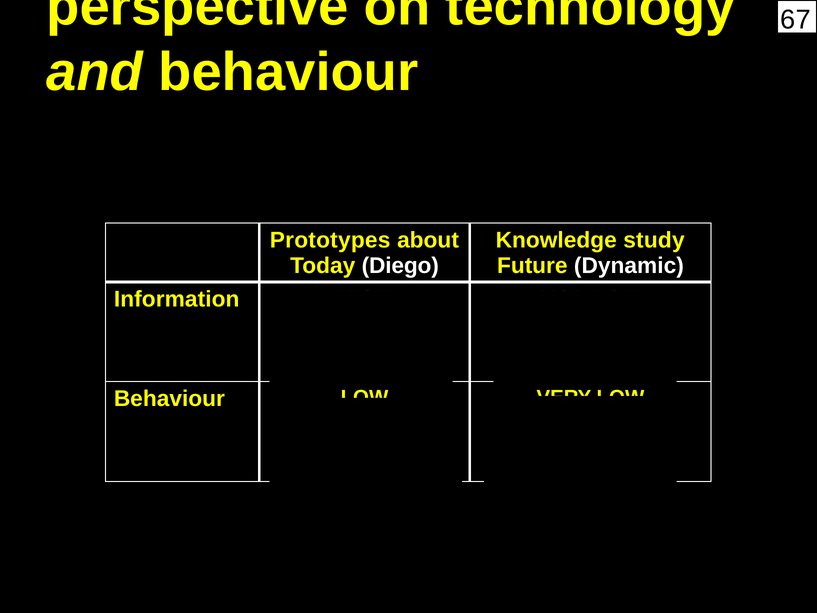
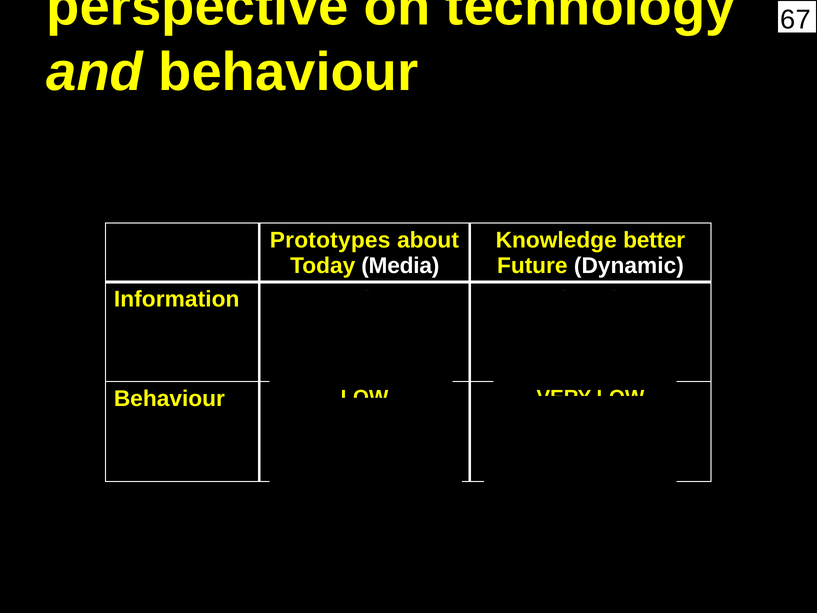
study: study -> better (654, 240)
Diego: Diego -> Media (400, 265)
